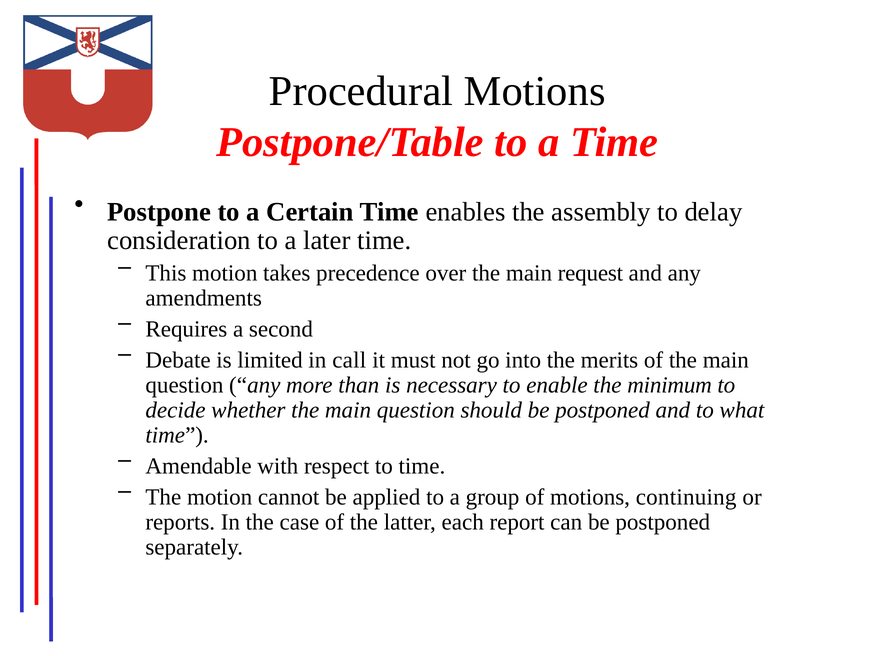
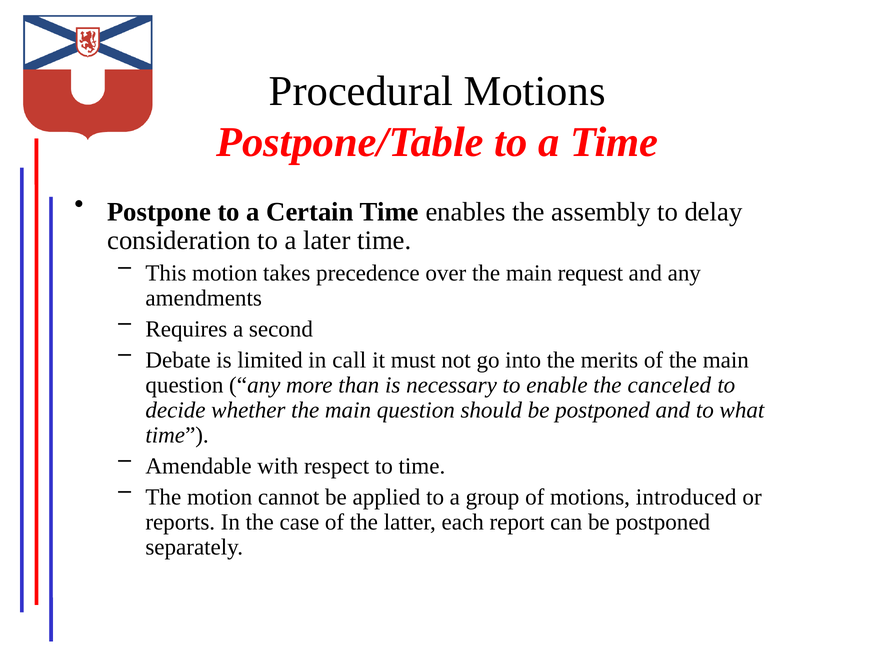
minimum: minimum -> canceled (669, 385)
continuing: continuing -> introduced (686, 497)
